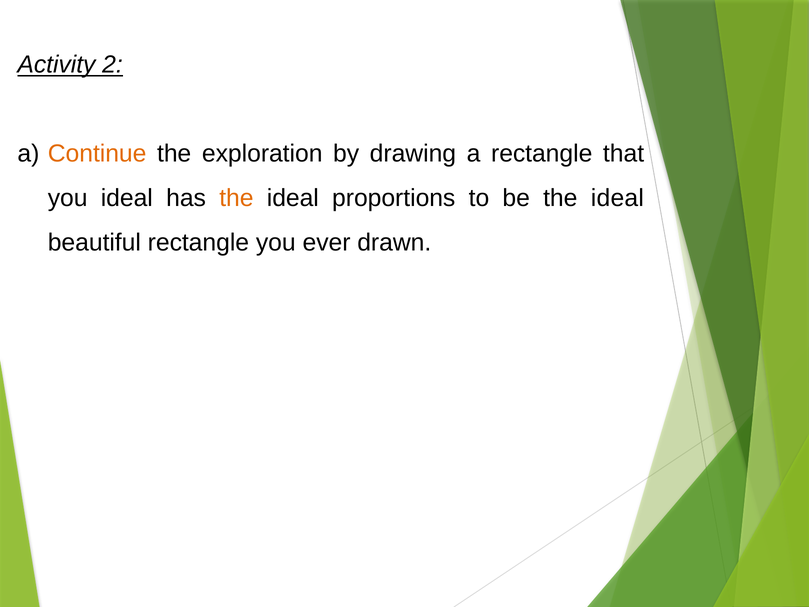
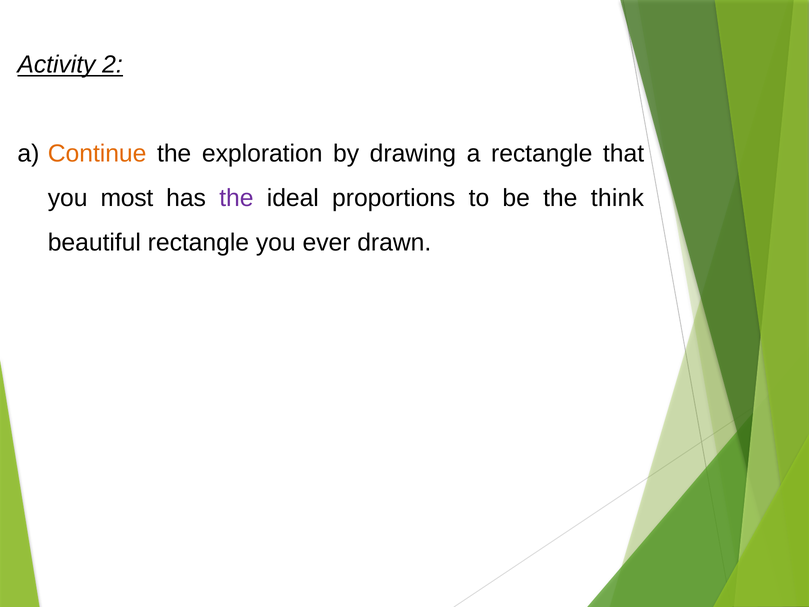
you ideal: ideal -> most (127, 198)
the colour: orange -> purple (236, 198)
be the ideal: ideal -> think (617, 198)
